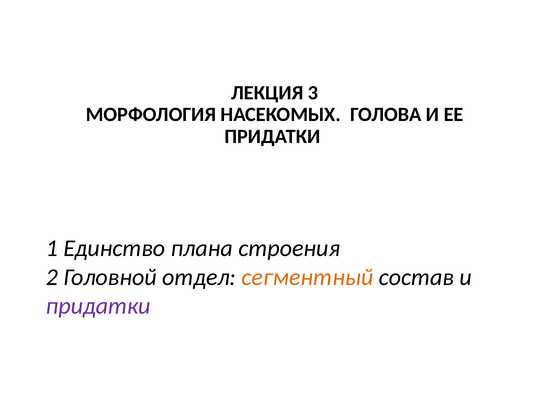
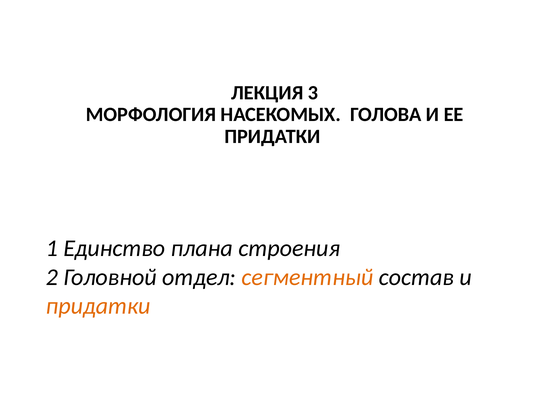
придатки colour: purple -> orange (98, 306)
